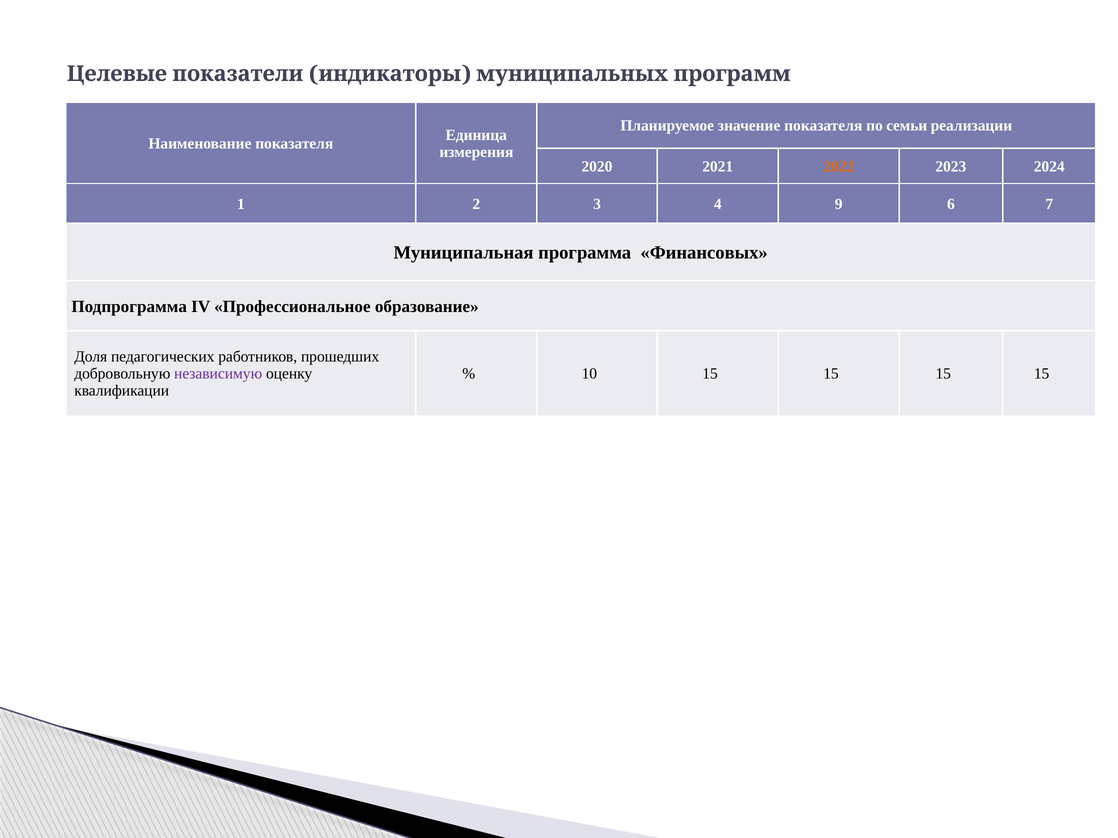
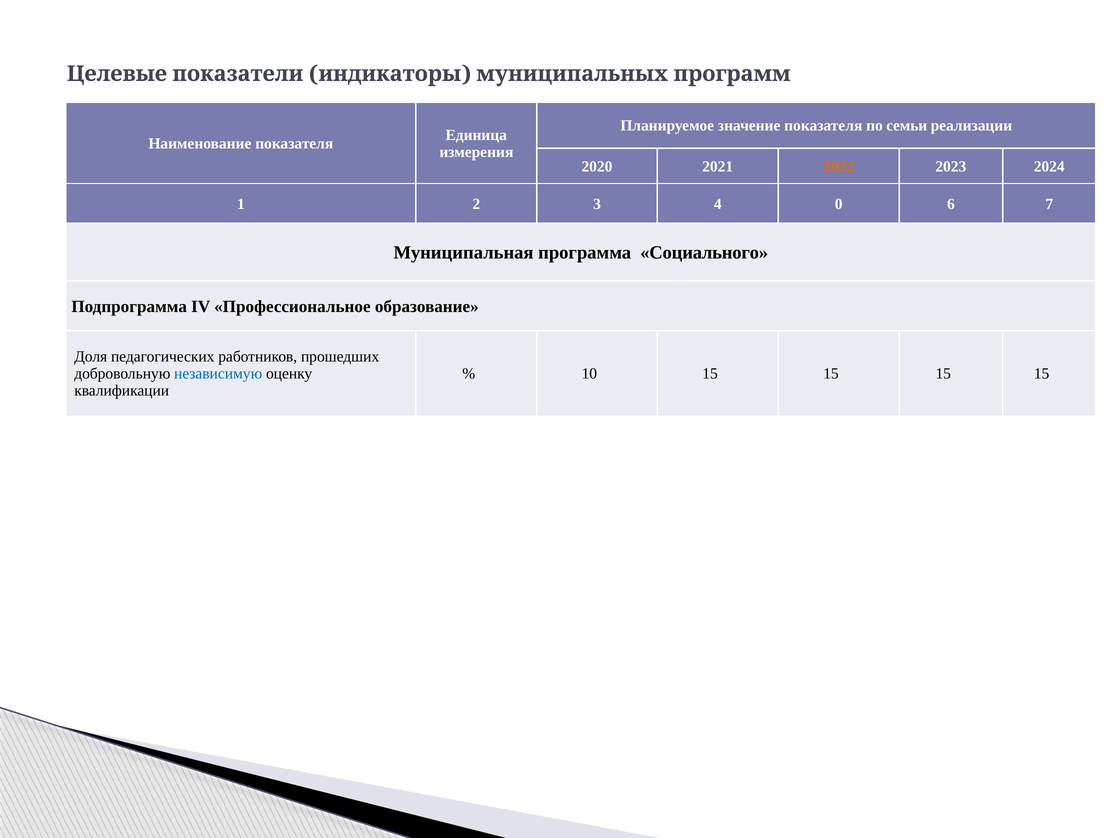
9: 9 -> 0 (839, 204)
Финансовых: Финансовых -> Социального (704, 253)
независимую colour: purple -> blue (218, 374)
